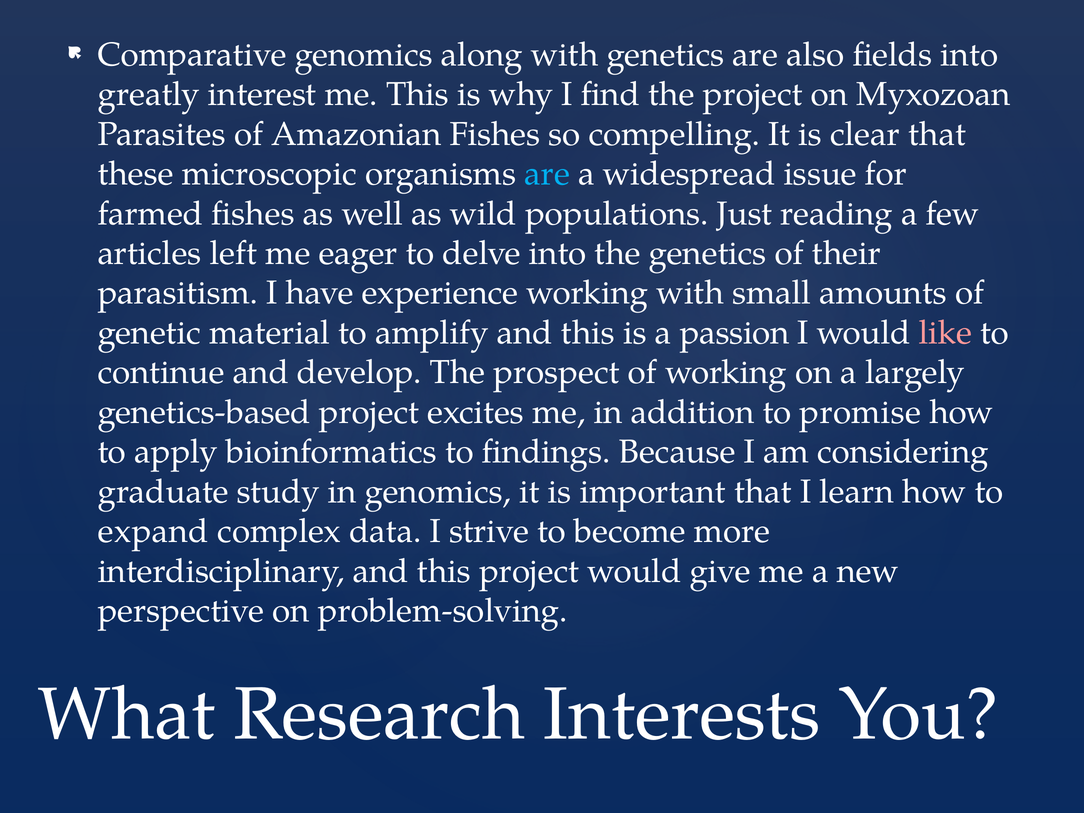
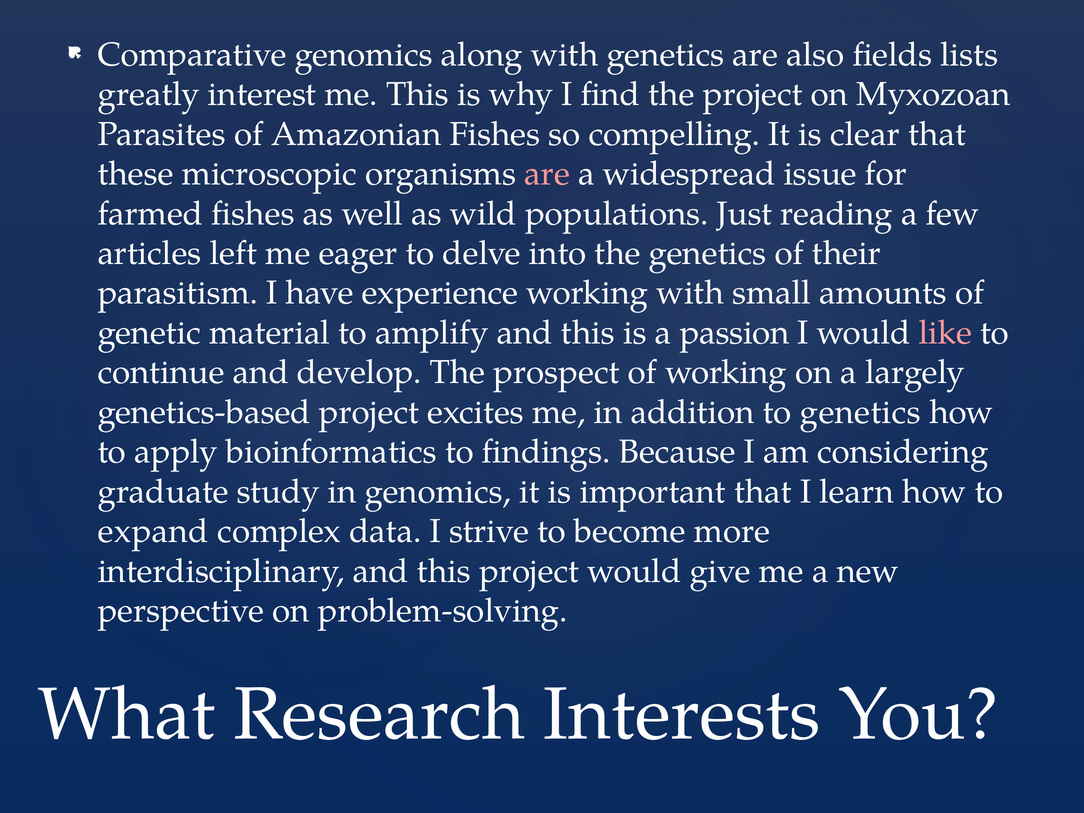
fields into: into -> lists (969, 55)
are colour: light blue -> pink (547, 174)
to promise: promise -> genetics (860, 412)
